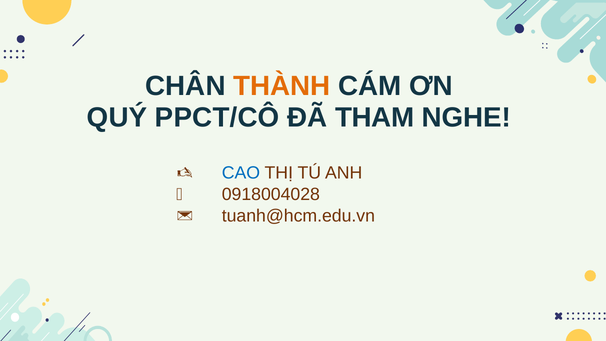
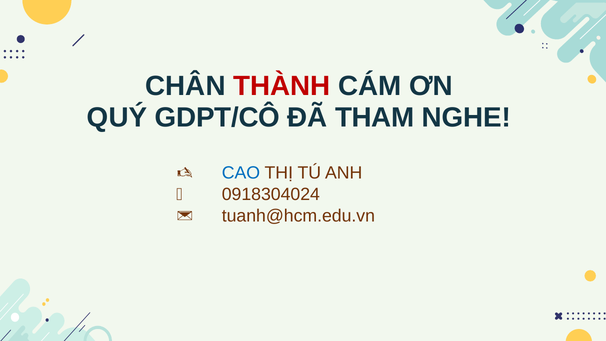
THÀNH colour: orange -> red (282, 86)
PPCT/CÔ: PPCT/CÔ -> GDPT/CÔ (217, 118)
0918004028: 0918004028 -> 0918304024 (271, 194)
